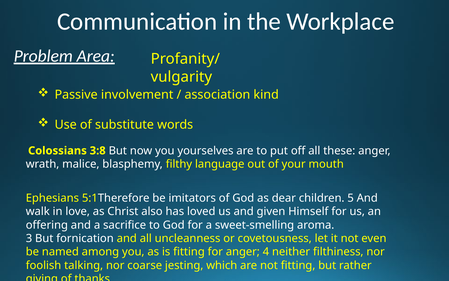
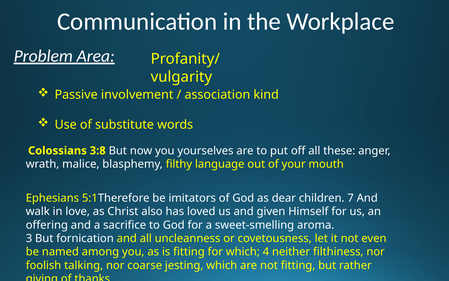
5: 5 -> 7 (351, 198)
for anger: anger -> which (243, 252)
